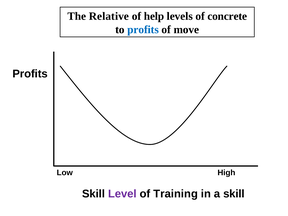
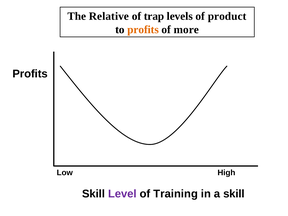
help: help -> trap (154, 16)
concrete: concrete -> product (227, 16)
profits colour: blue -> orange (143, 30)
move: move -> more (186, 30)
